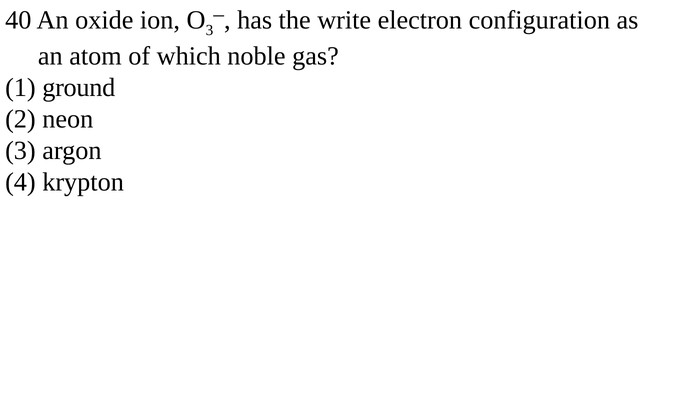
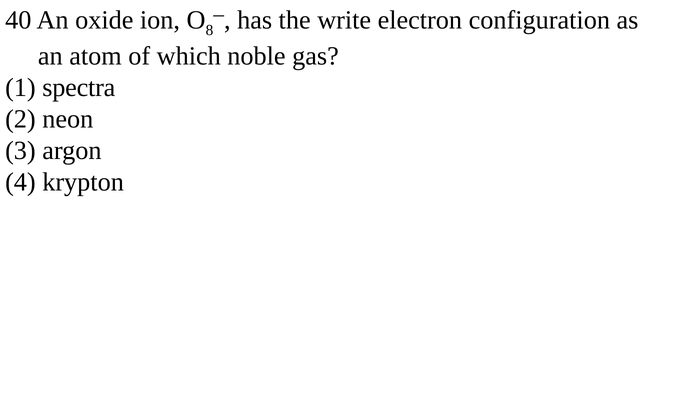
3: 3 -> 8 (209, 30)
ground: ground -> spectra (79, 87)
